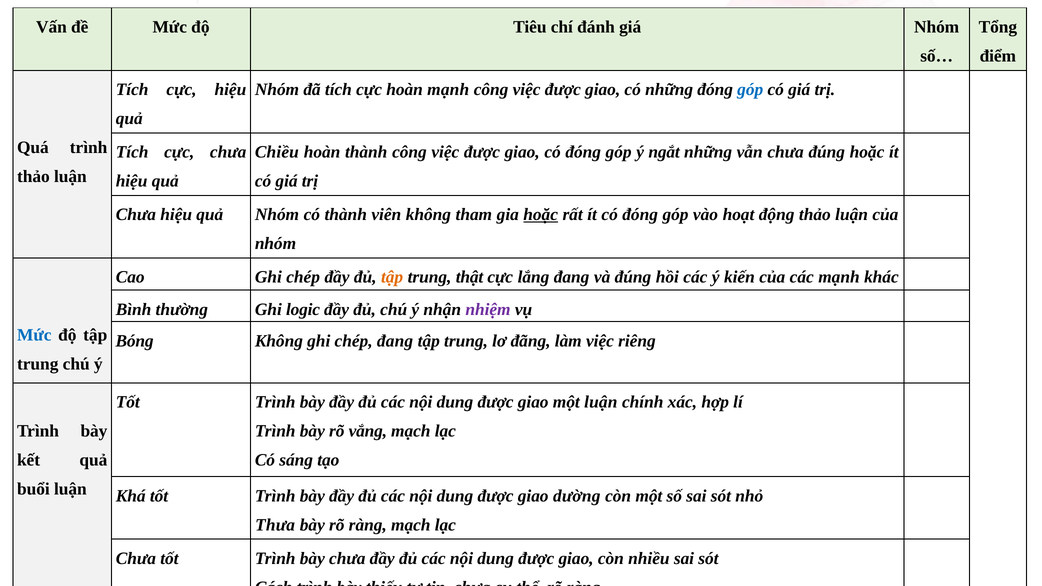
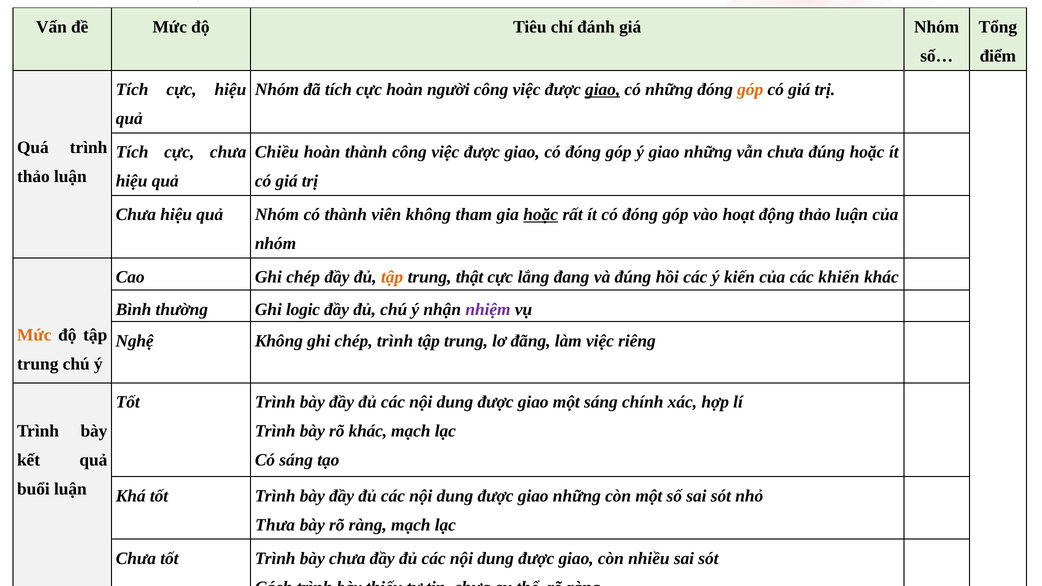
hoàn mạnh: mạnh -> người (448, 90)
giao underline: none -> present (603, 90)
góp colour: blue -> orange (750, 90)
ý ngắt: ngắt -> giao (664, 152)
các mạnh: mạnh -> khiến (839, 277)
Mức colour: blue -> orange (34, 335)
Bóng: Bóng -> Nghệ (135, 341)
chép đang: đang -> trình (395, 341)
một luận: luận -> sáng (601, 402)
rõ vắng: vắng -> khác (368, 431)
được giao dường: dường -> những (577, 496)
